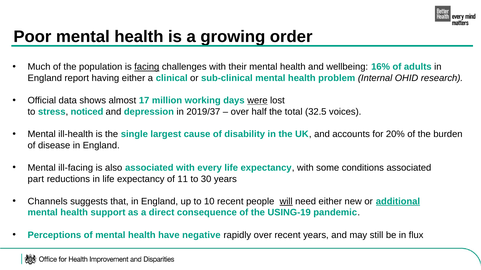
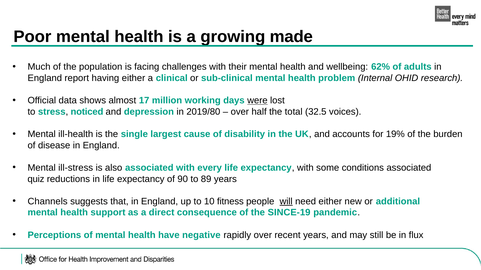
order: order -> made (291, 37)
facing underline: present -> none (147, 67)
16%: 16% -> 62% (381, 67)
2019/37: 2019/37 -> 2019/80 (203, 112)
20%: 20% -> 19% (395, 134)
ill-facing: ill-facing -> ill-stress (76, 168)
part: part -> quiz (36, 179)
11: 11 -> 90 (183, 179)
30: 30 -> 89 (206, 179)
10 recent: recent -> fitness (230, 202)
additional underline: present -> none (398, 202)
USING-19: USING-19 -> SINCE-19 (289, 213)
